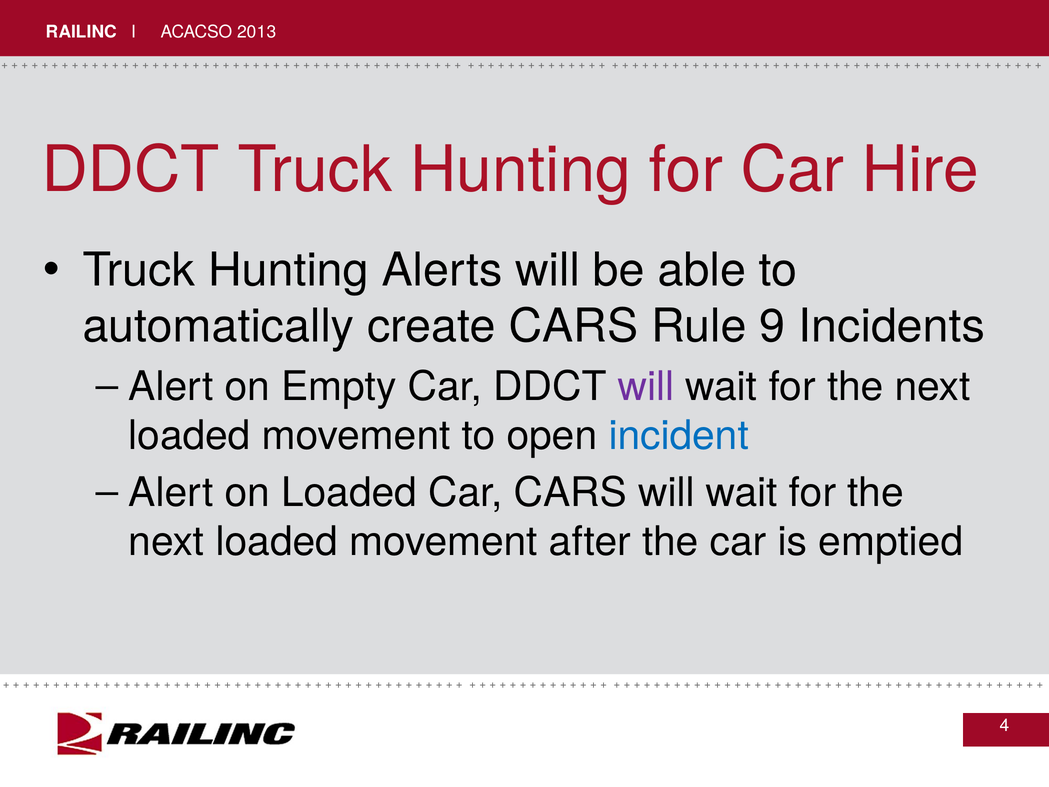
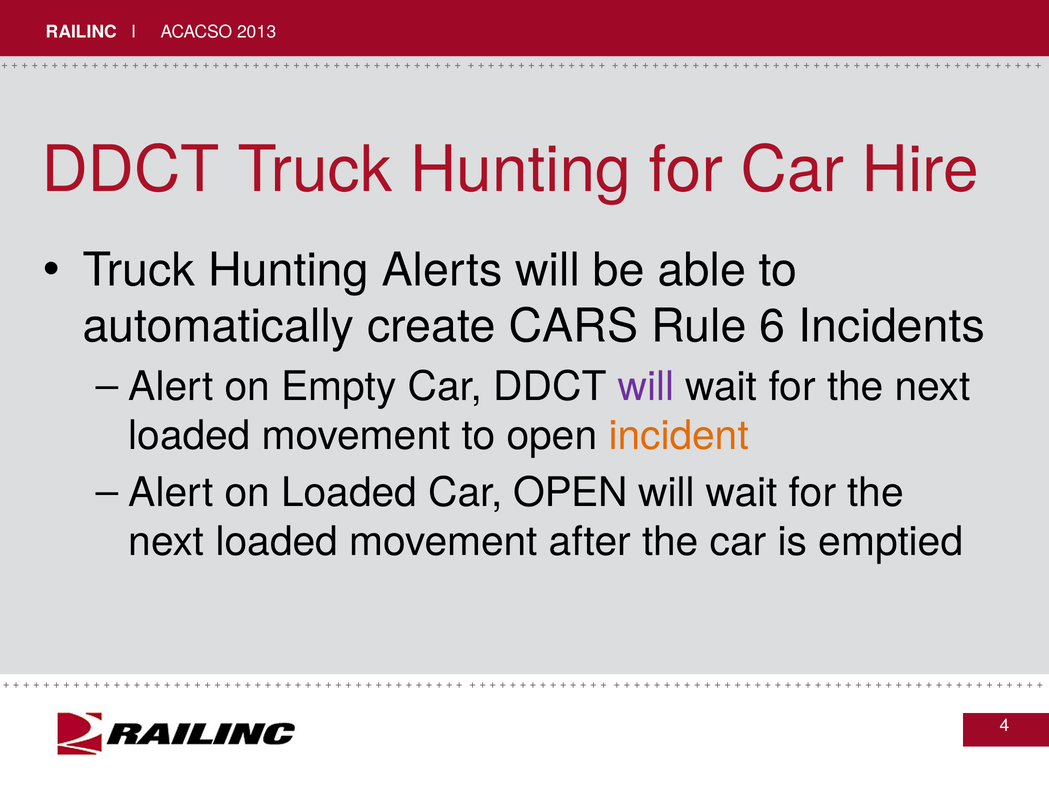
9: 9 -> 6 (772, 326)
incident colour: blue -> orange (679, 436)
Car CARS: CARS -> OPEN (571, 493)
